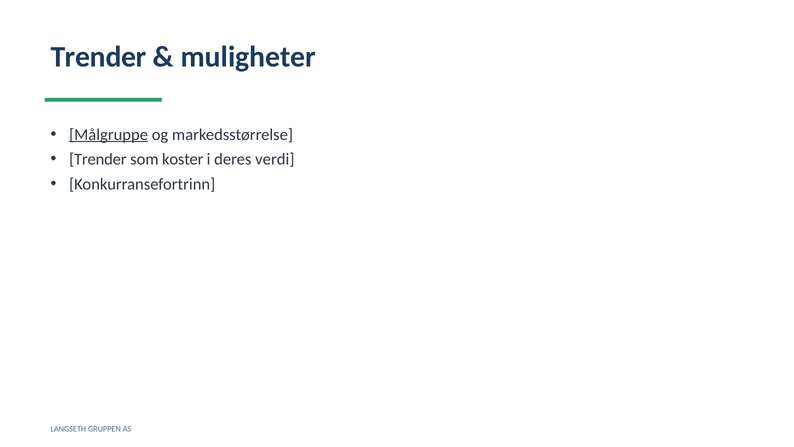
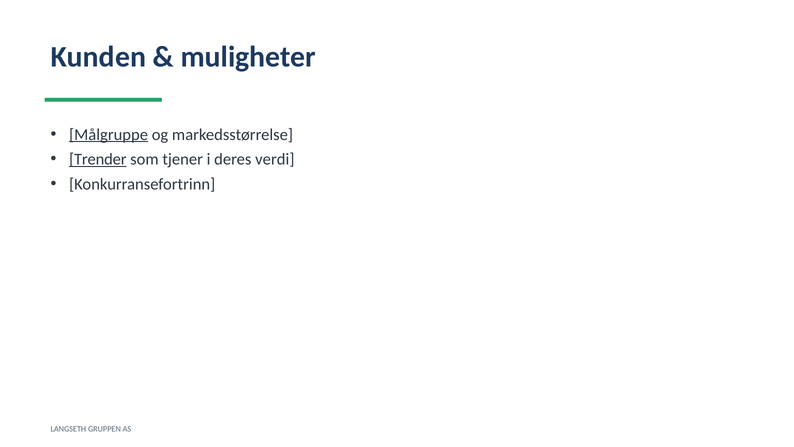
Trender: Trender -> Kunden (98, 57)
Trender underline: none -> present (98, 159)
koster: koster -> tjener (183, 159)
